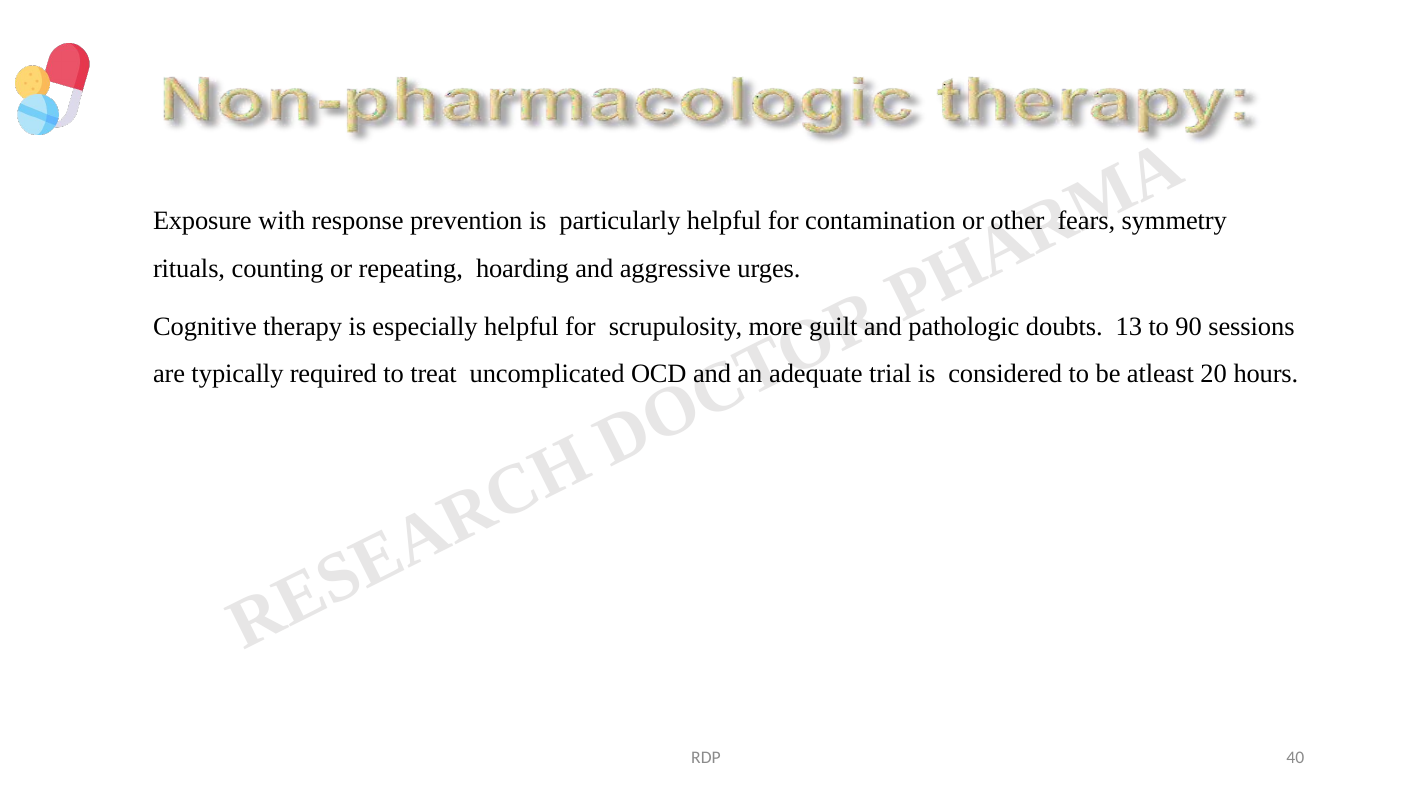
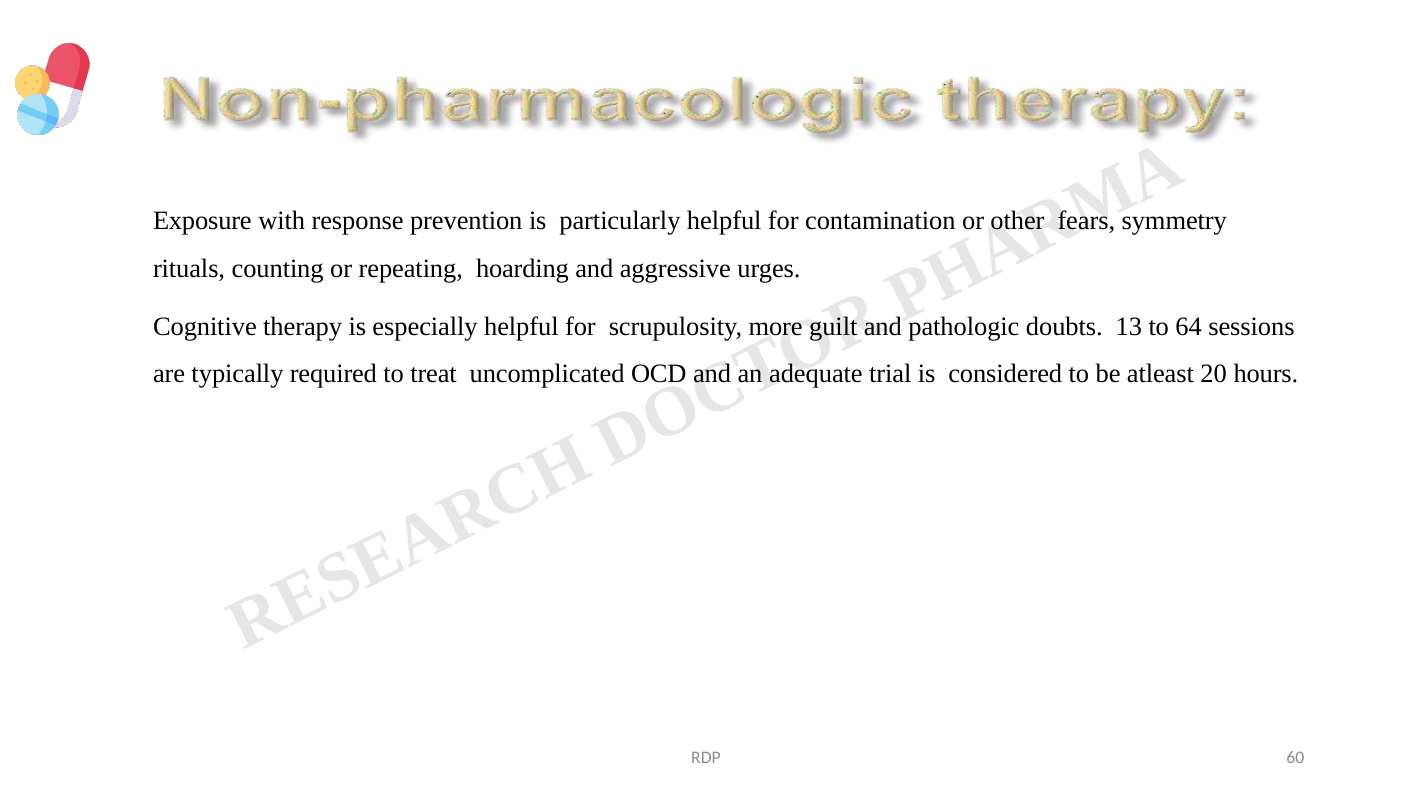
90: 90 -> 64 (1189, 327)
40: 40 -> 60 (1295, 759)
